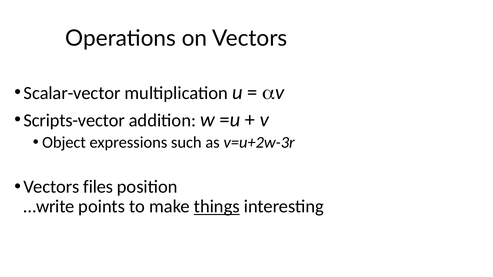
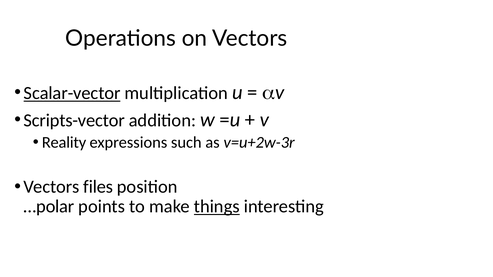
Scalar-vector underline: none -> present (72, 93)
Object: Object -> Reality (64, 143)
…write: …write -> …polar (49, 207)
